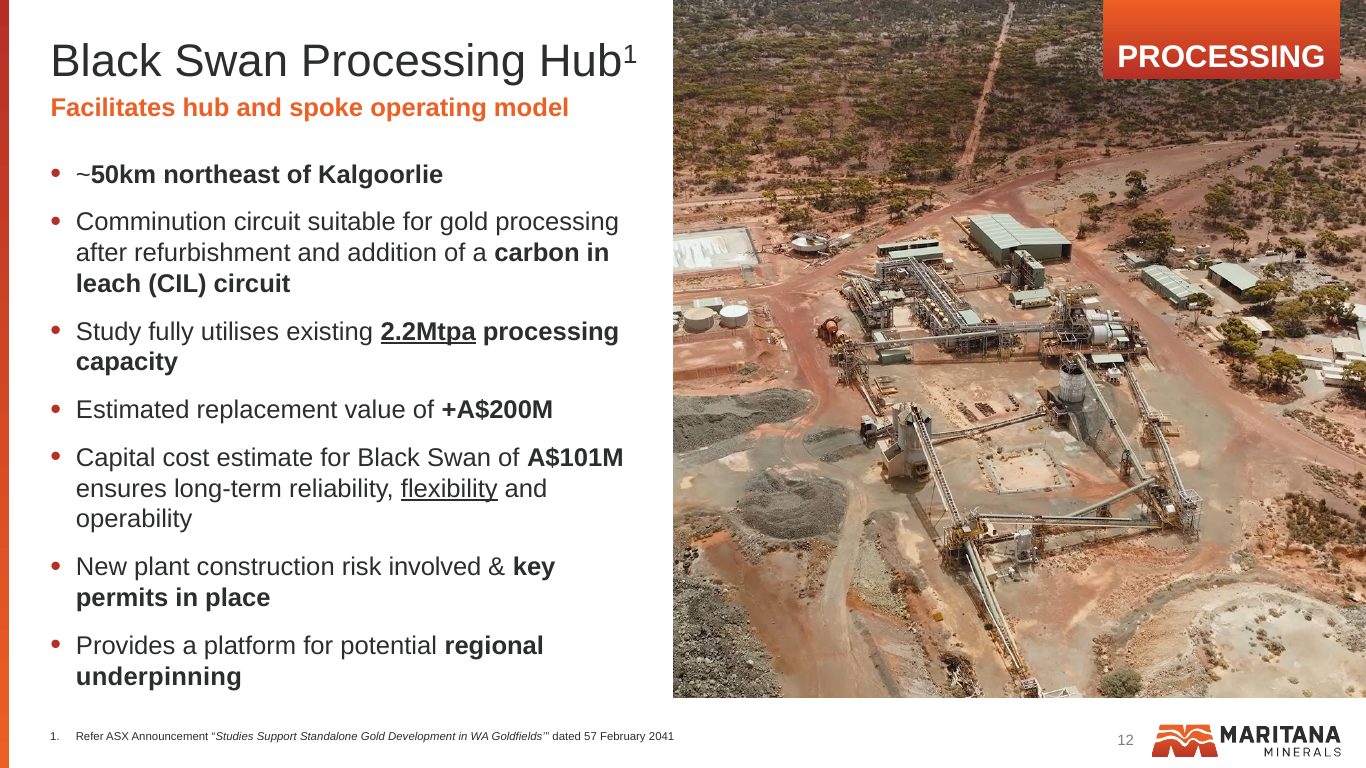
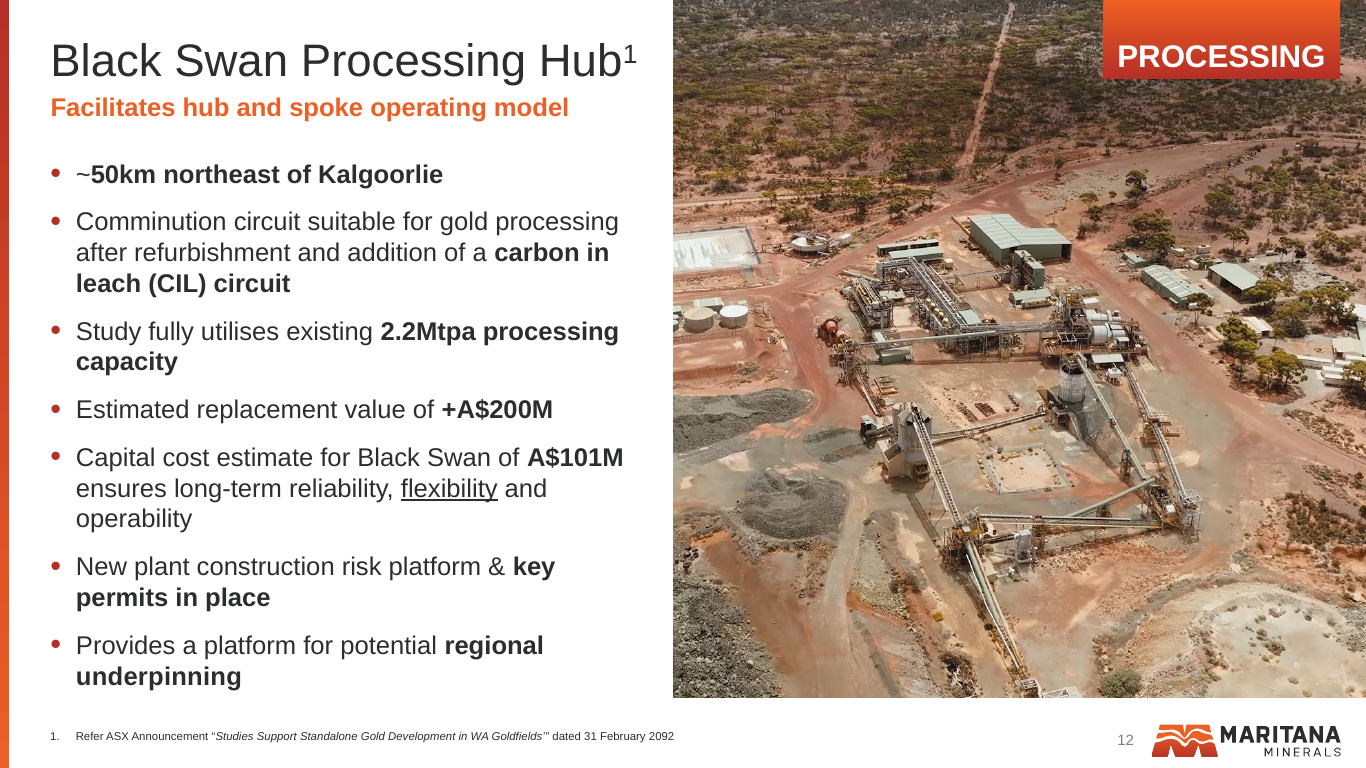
2.2Mtpa underline: present -> none (428, 332)
risk involved: involved -> platform (435, 568)
57: 57 -> 31 (591, 737)
2041: 2041 -> 2092 (662, 737)
